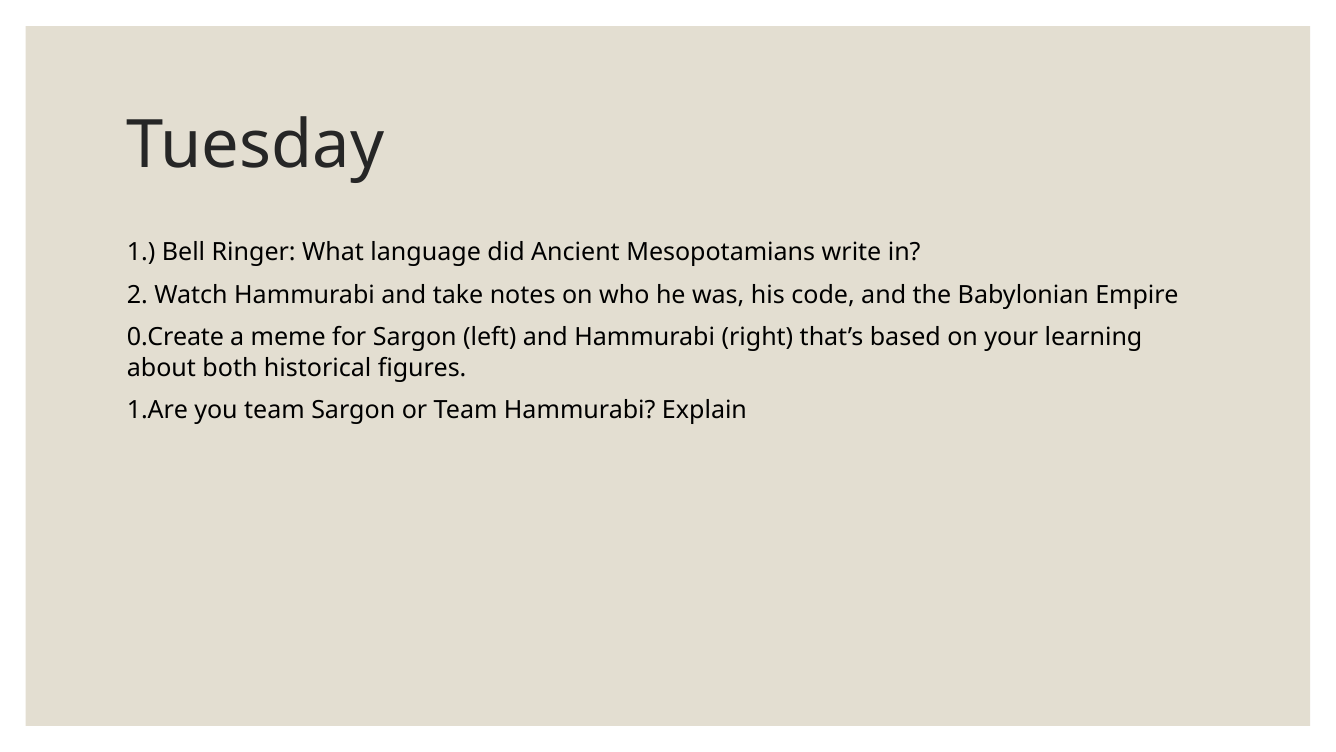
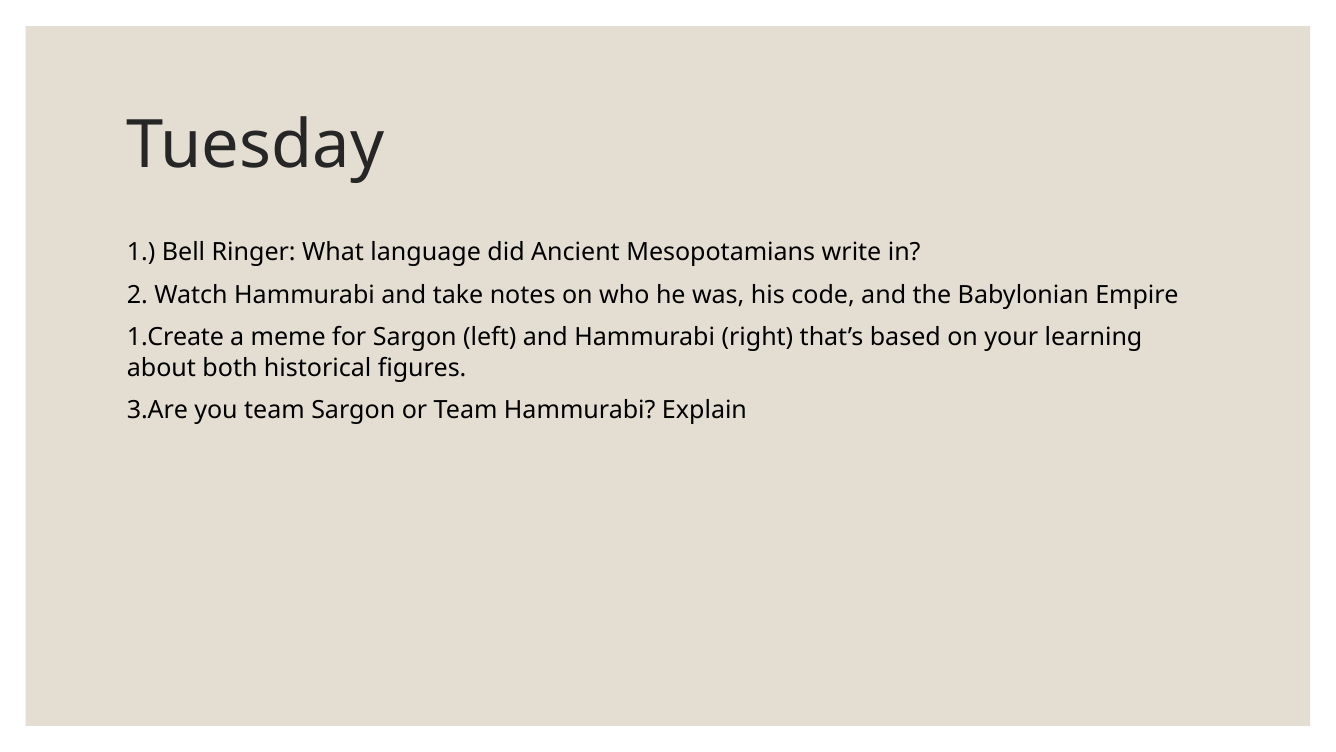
0.Create: 0.Create -> 1.Create (175, 337)
1.Are: 1.Are -> 3.Are (157, 410)
